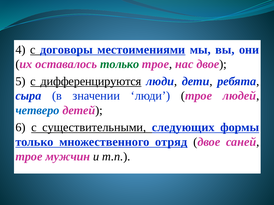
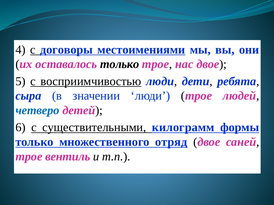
только colour: green -> black (120, 64)
дифференцируются: дифференцируются -> восприимчивостью (91, 81)
следующих: следующих -> килограмм (183, 128)
мужчин: мужчин -> вентиль (68, 157)
